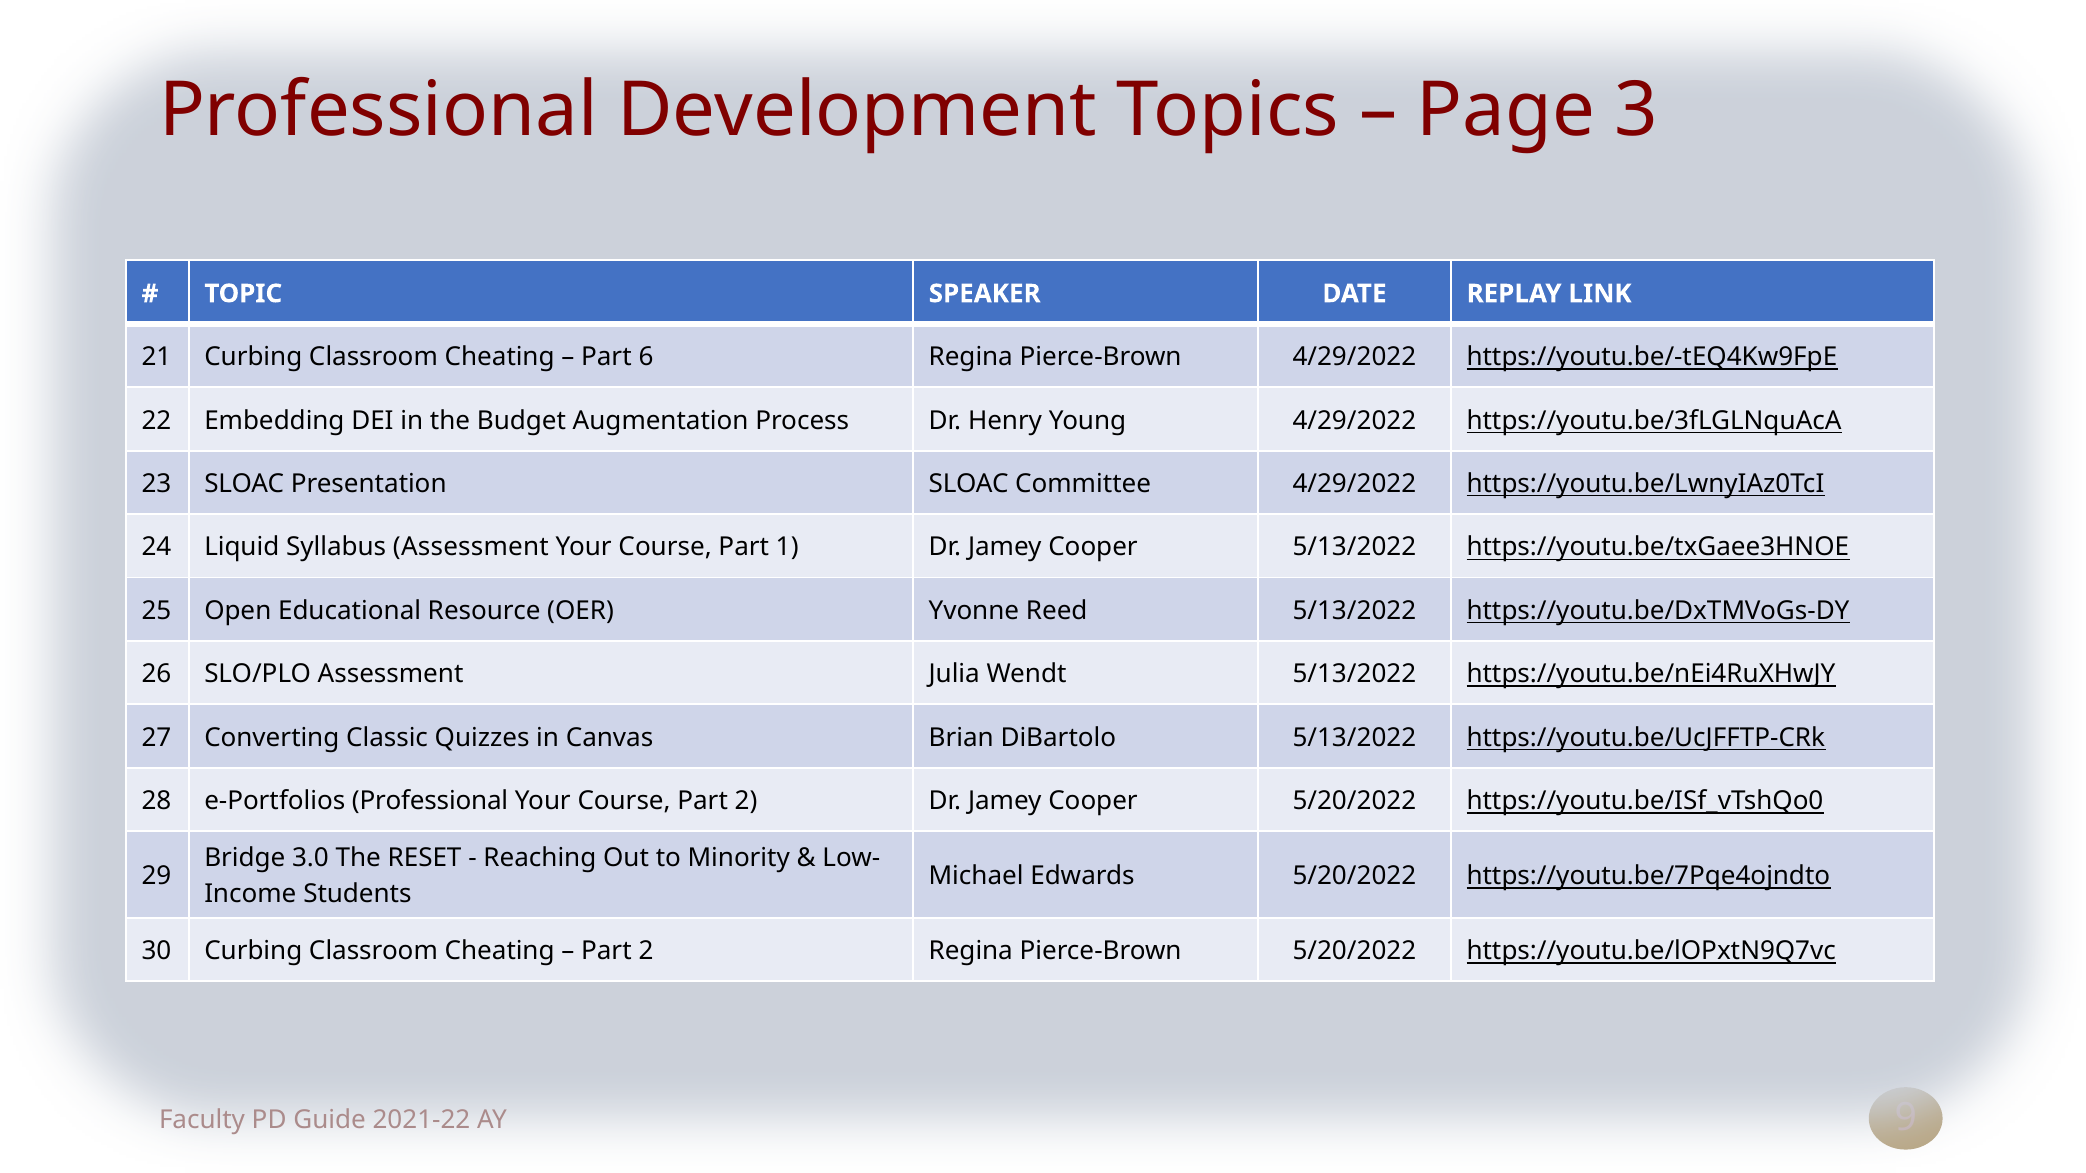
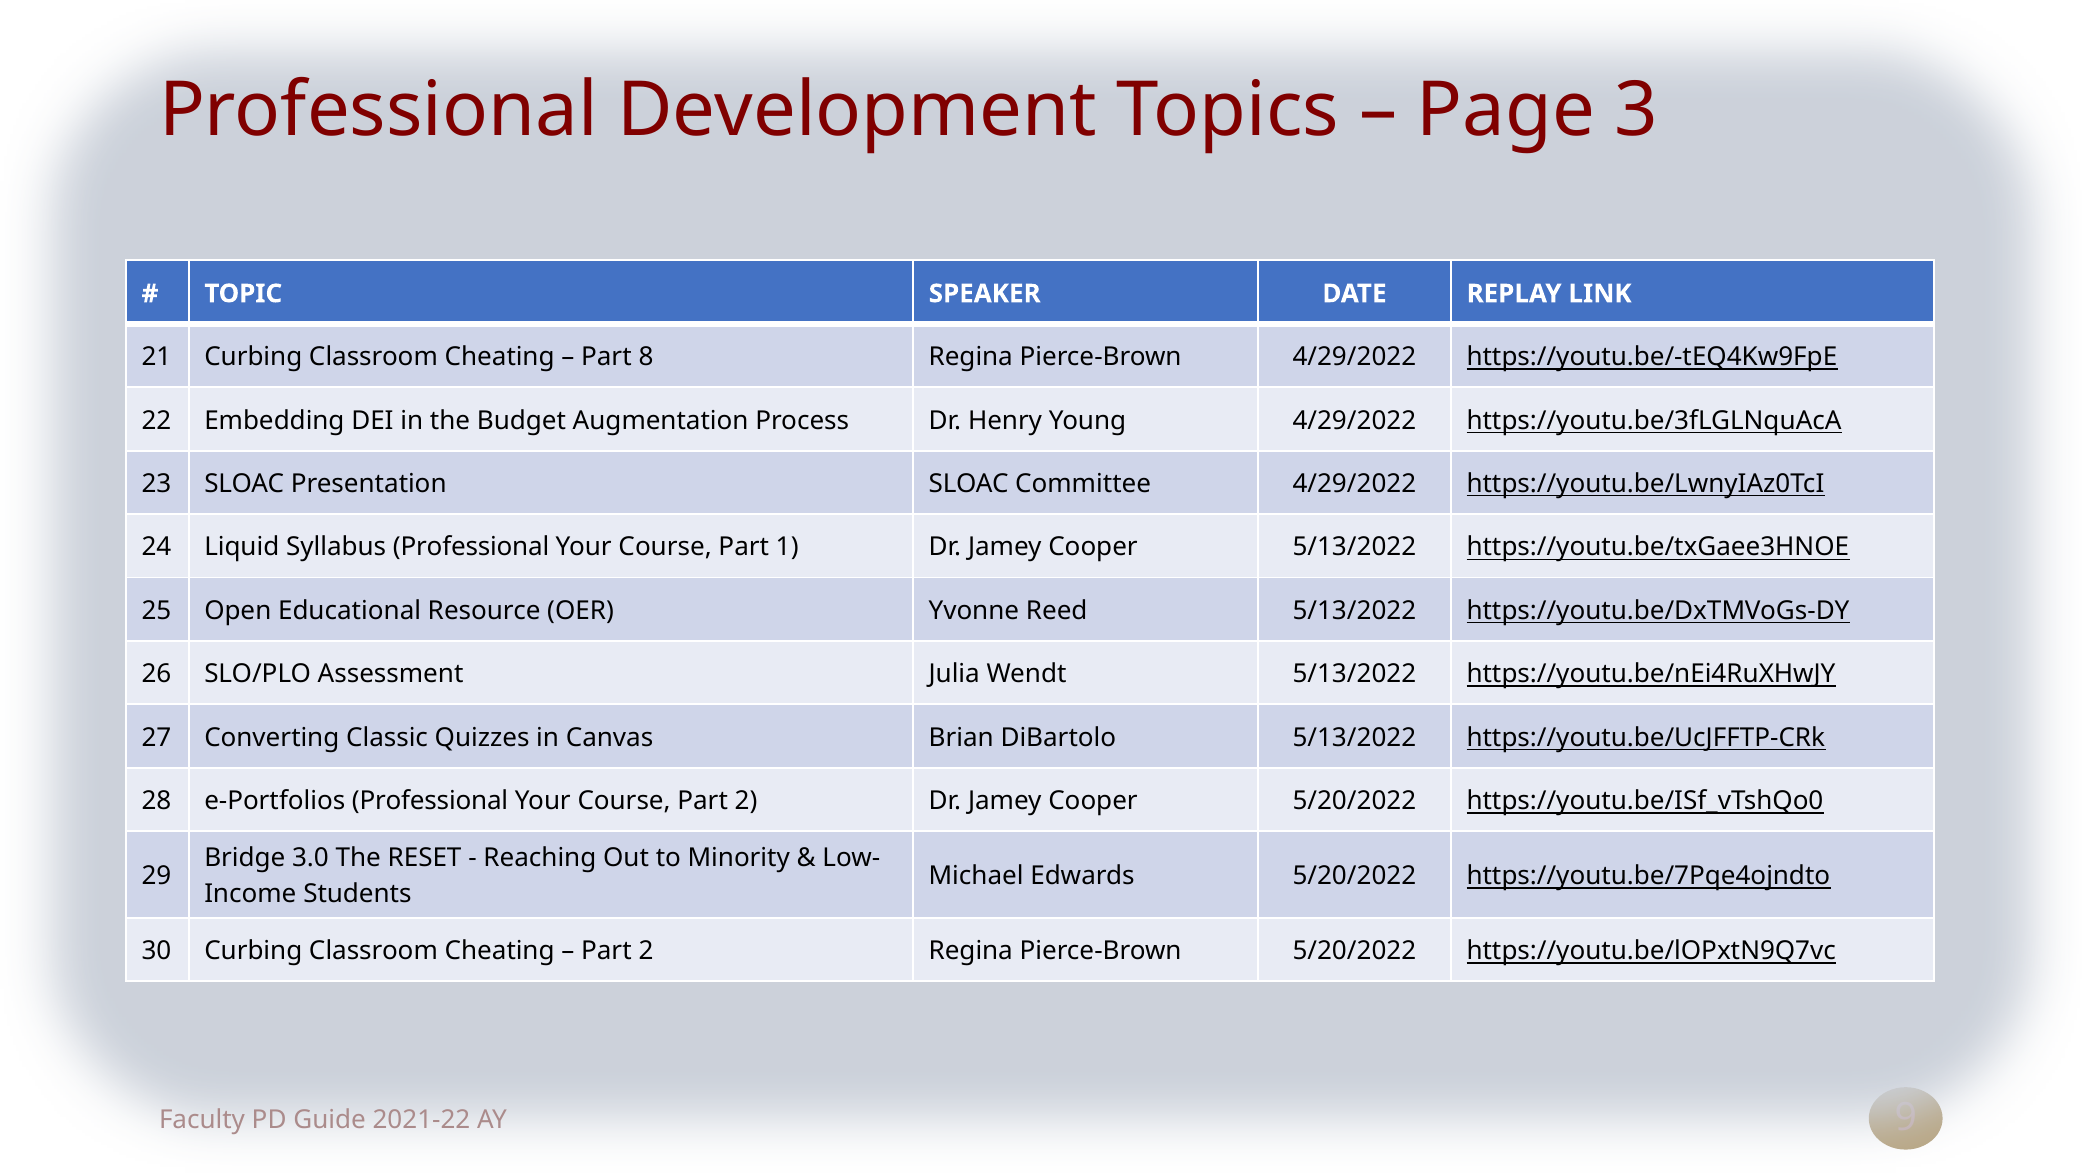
6: 6 -> 8 (646, 357)
Syllabus Assessment: Assessment -> Professional (471, 548)
